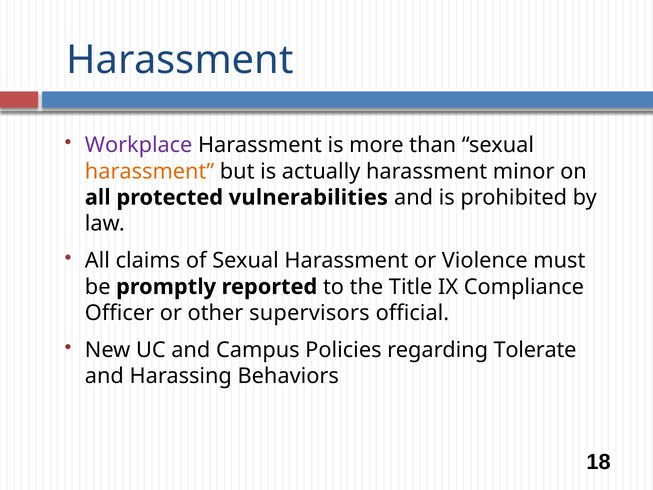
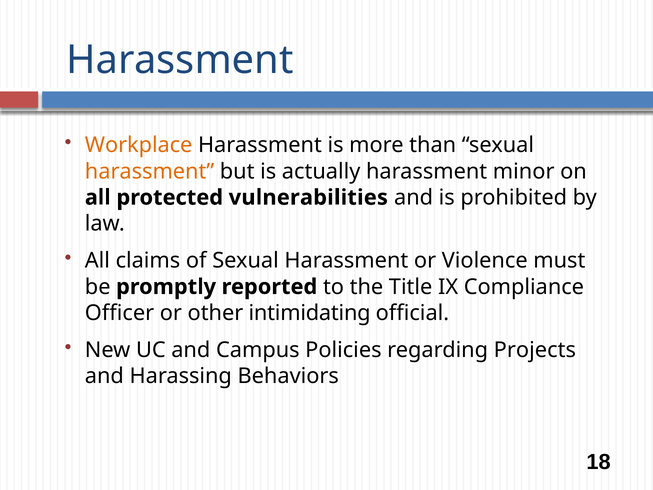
Workplace colour: purple -> orange (139, 145)
supervisors: supervisors -> intimidating (310, 313)
Tolerate: Tolerate -> Projects (535, 350)
